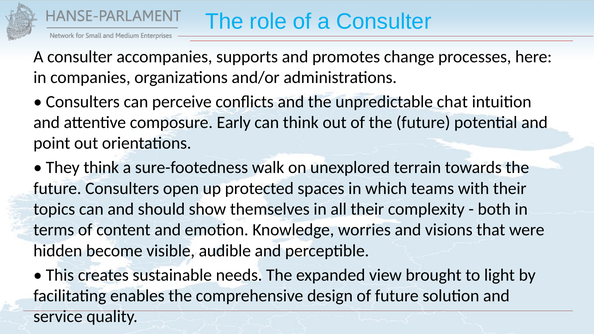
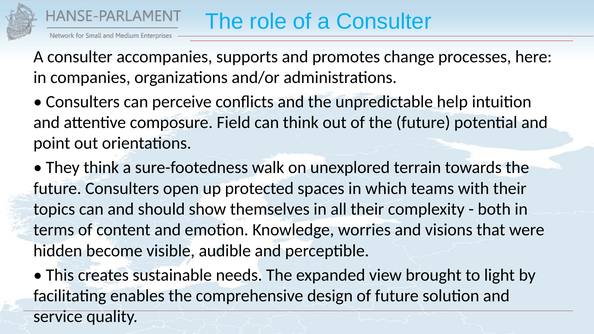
chat: chat -> help (452, 102)
Early: Early -> Field (234, 123)
